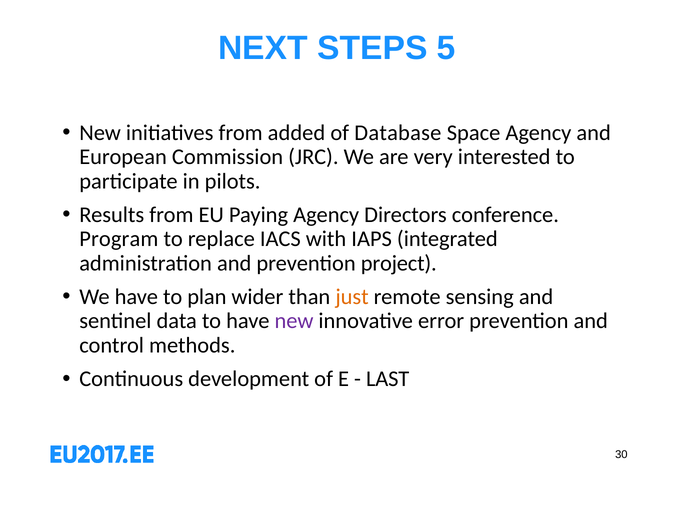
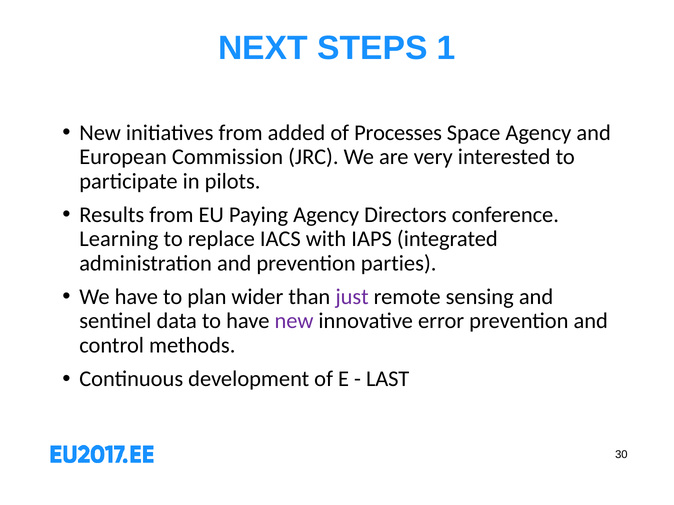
5: 5 -> 1 (446, 48)
Database: Database -> Processes (398, 133)
Program: Program -> Learning (119, 239)
project: project -> parties (399, 263)
just colour: orange -> purple (352, 297)
